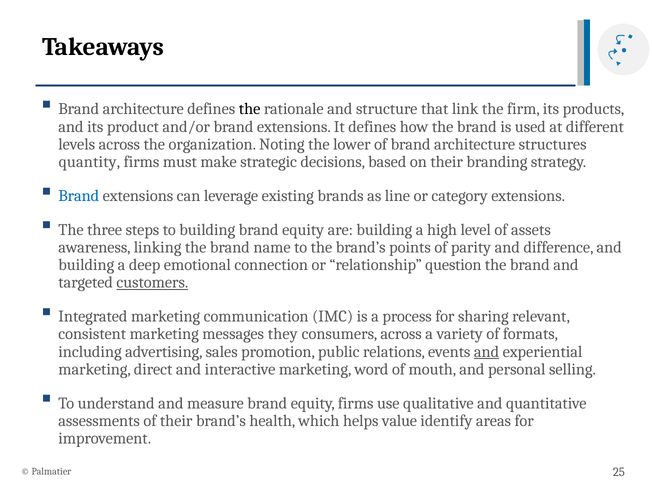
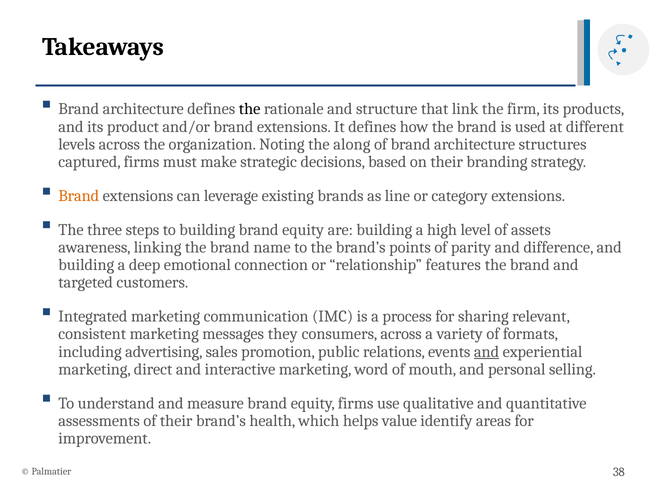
lower: lower -> along (352, 144)
quantity: quantity -> captured (89, 162)
Brand colour: blue -> orange (79, 196)
question: question -> features (453, 265)
customers underline: present -> none (152, 283)
25: 25 -> 38 (619, 472)
